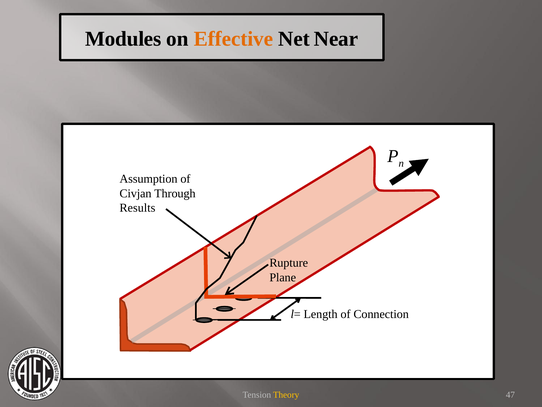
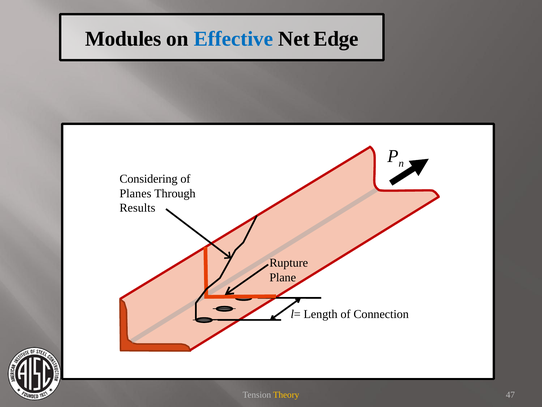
Effective colour: orange -> blue (233, 39)
Near: Near -> Edge (336, 39)
Assumption: Assumption -> Considering (149, 179)
Civjan: Civjan -> Planes (135, 193)
